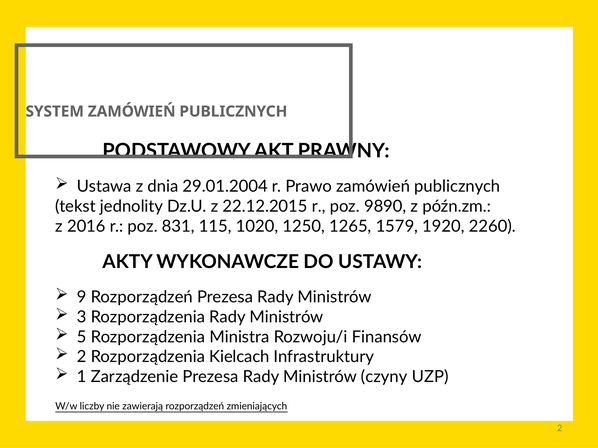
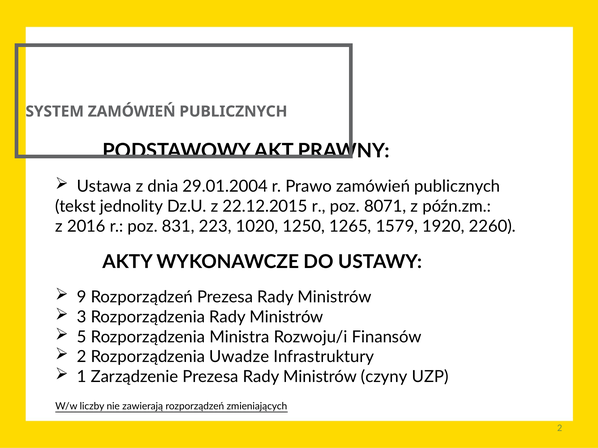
9890: 9890 -> 8071 (385, 207)
115: 115 -> 223 (215, 227)
Kielcach: Kielcach -> Uwadze (239, 357)
